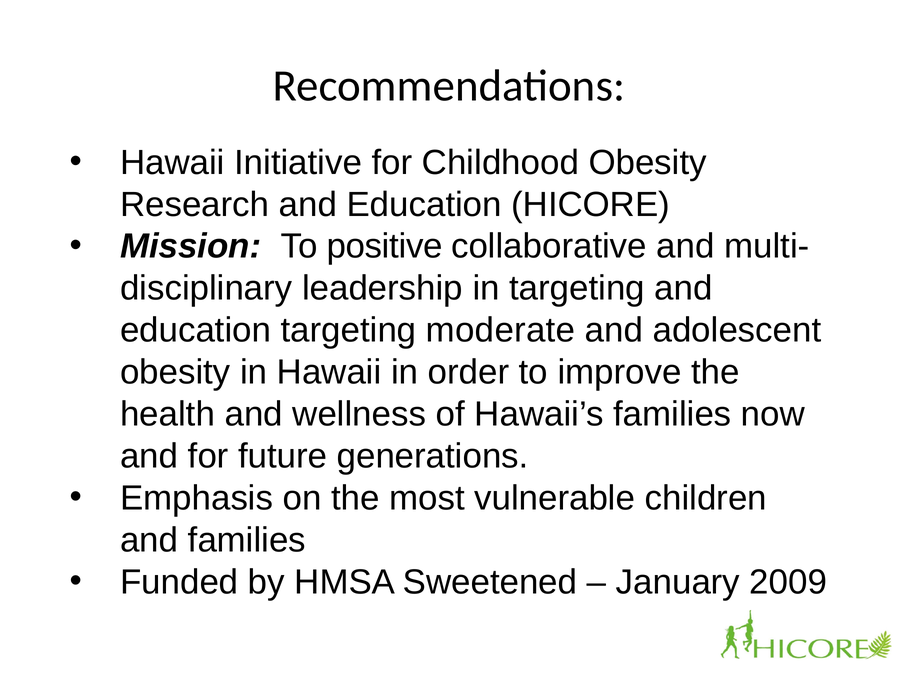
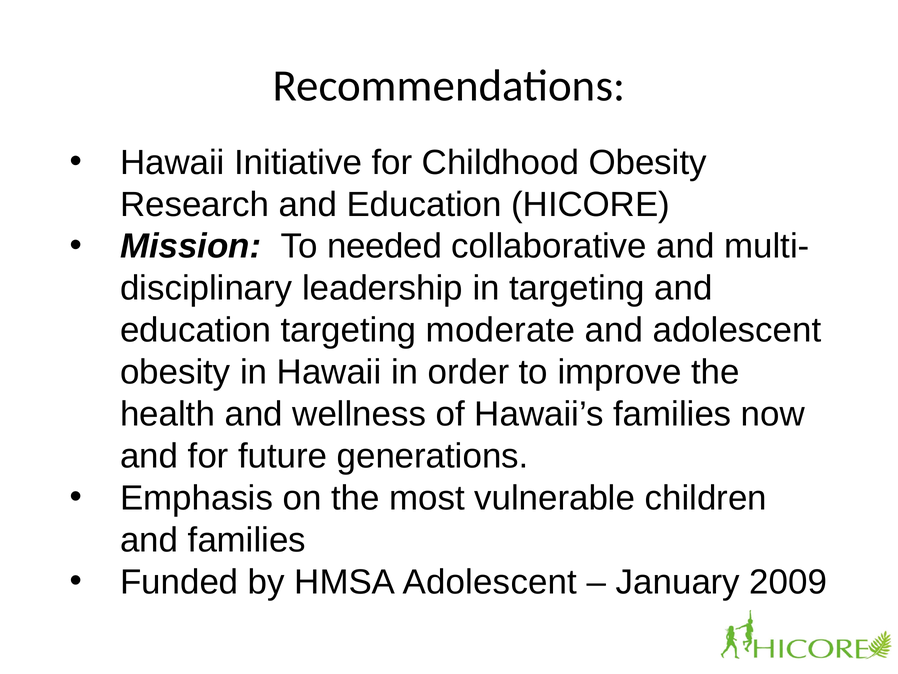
positive: positive -> needed (385, 246)
HMSA Sweetened: Sweetened -> Adolescent (490, 582)
